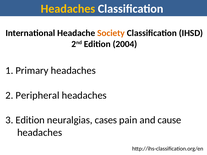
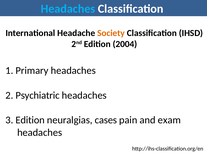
Headaches colour: yellow -> light blue (68, 9)
Peripheral: Peripheral -> Psychiatric (38, 95)
cause: cause -> exam (169, 120)
